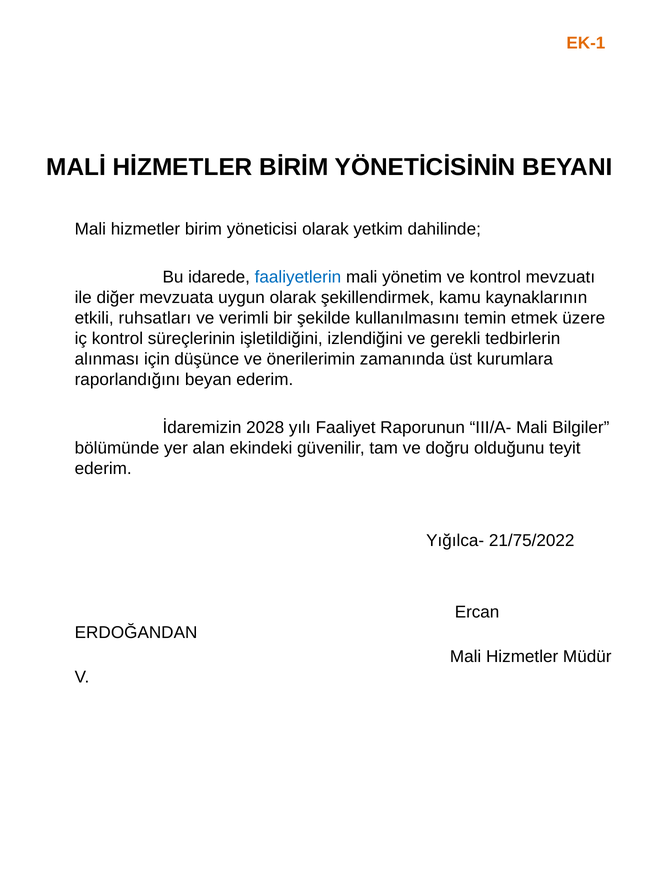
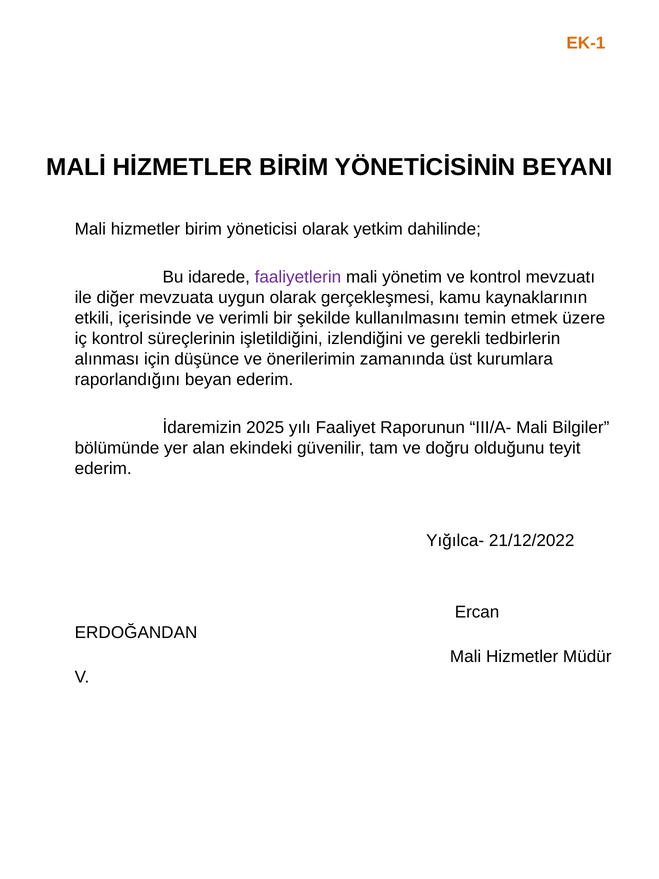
faaliyetlerin colour: blue -> purple (298, 277)
şekillendirmek: şekillendirmek -> gerçekleşmesi (378, 298)
ruhsatları: ruhsatları -> içerisinde (155, 318)
2028: 2028 -> 2025 (265, 427)
21/75/2022: 21/75/2022 -> 21/12/2022 (532, 540)
